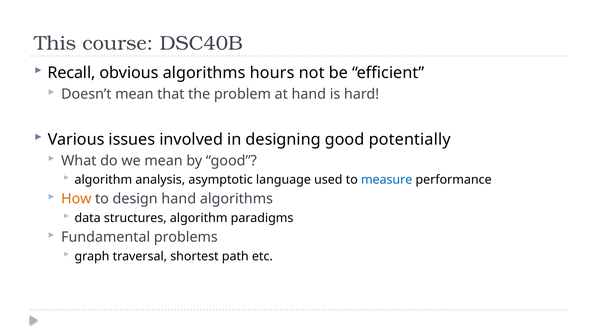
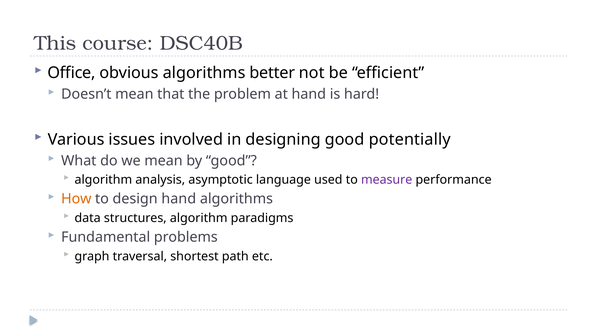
Recall: Recall -> Office (71, 73)
hours: hours -> better (272, 73)
measure colour: blue -> purple (387, 180)
